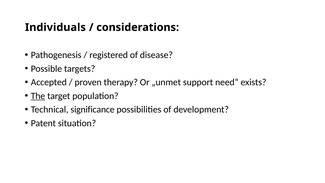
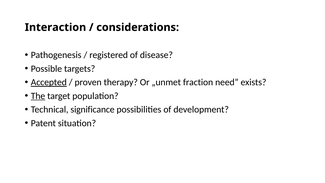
Individuals: Individuals -> Interaction (55, 27)
Accepted underline: none -> present (49, 82)
support: support -> fraction (198, 82)
